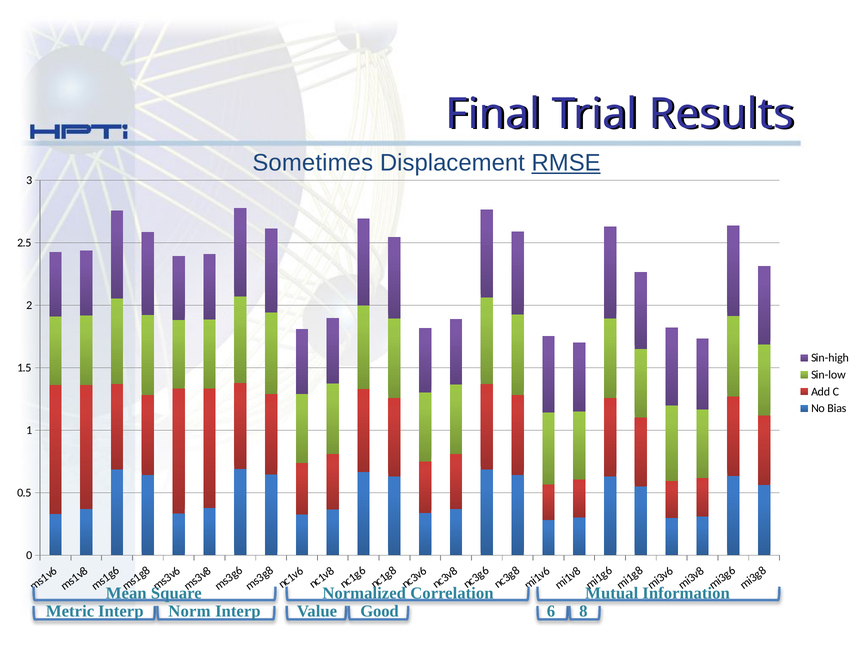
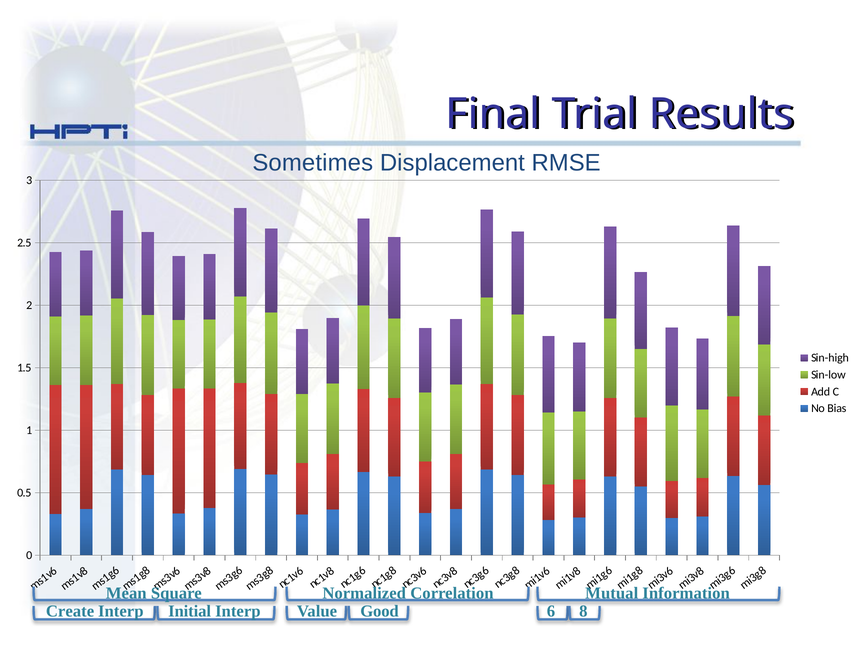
RMSE underline: present -> none (566, 163)
Metric: Metric -> Create (70, 611)
Norm: Norm -> Initial (190, 611)
